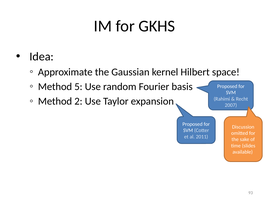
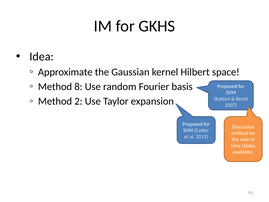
5: 5 -> 8 (78, 87)
